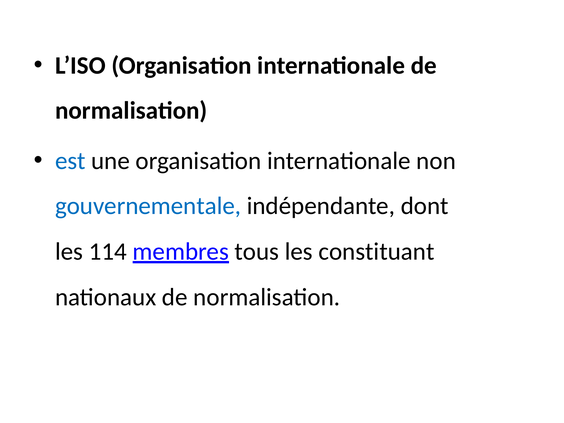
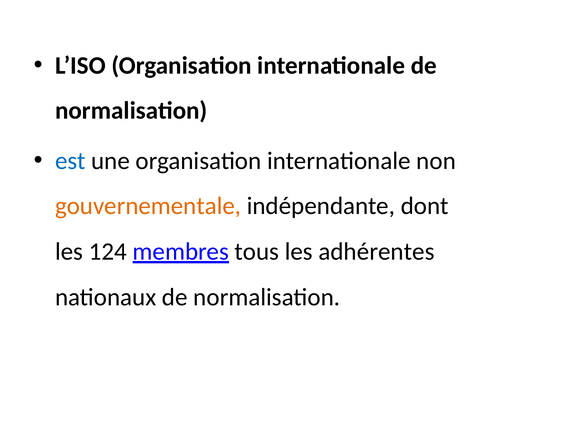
gouvernementale colour: blue -> orange (148, 206)
114: 114 -> 124 (108, 251)
constituant: constituant -> adhérentes (376, 251)
